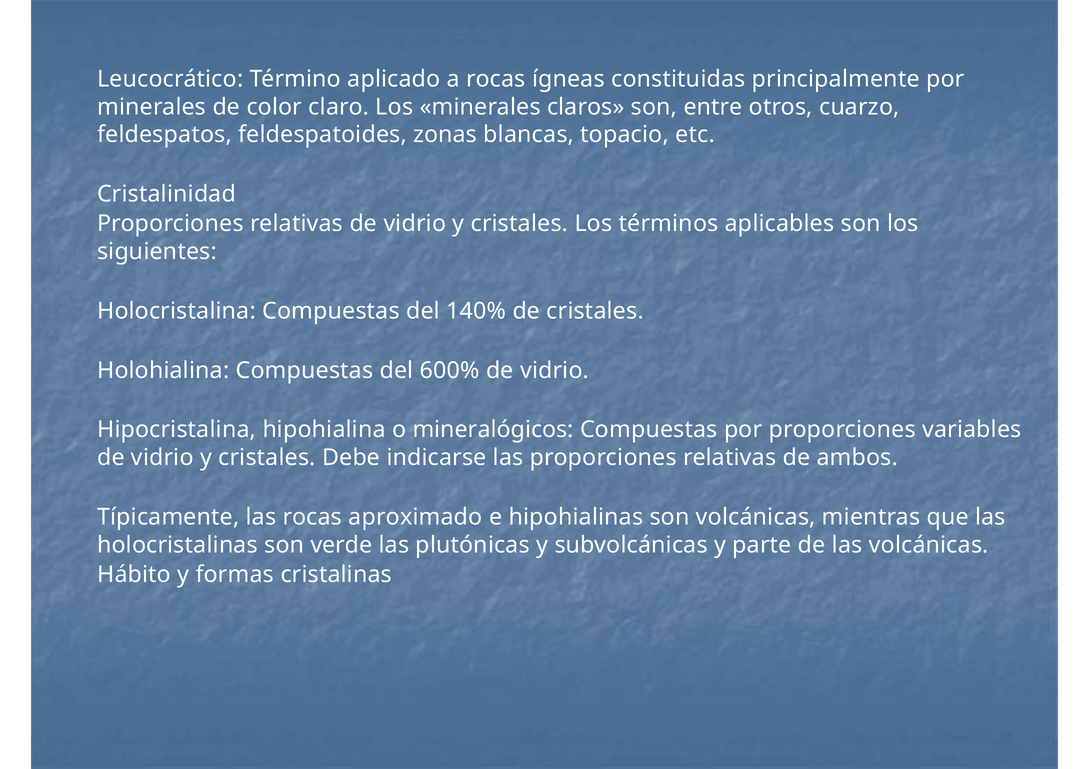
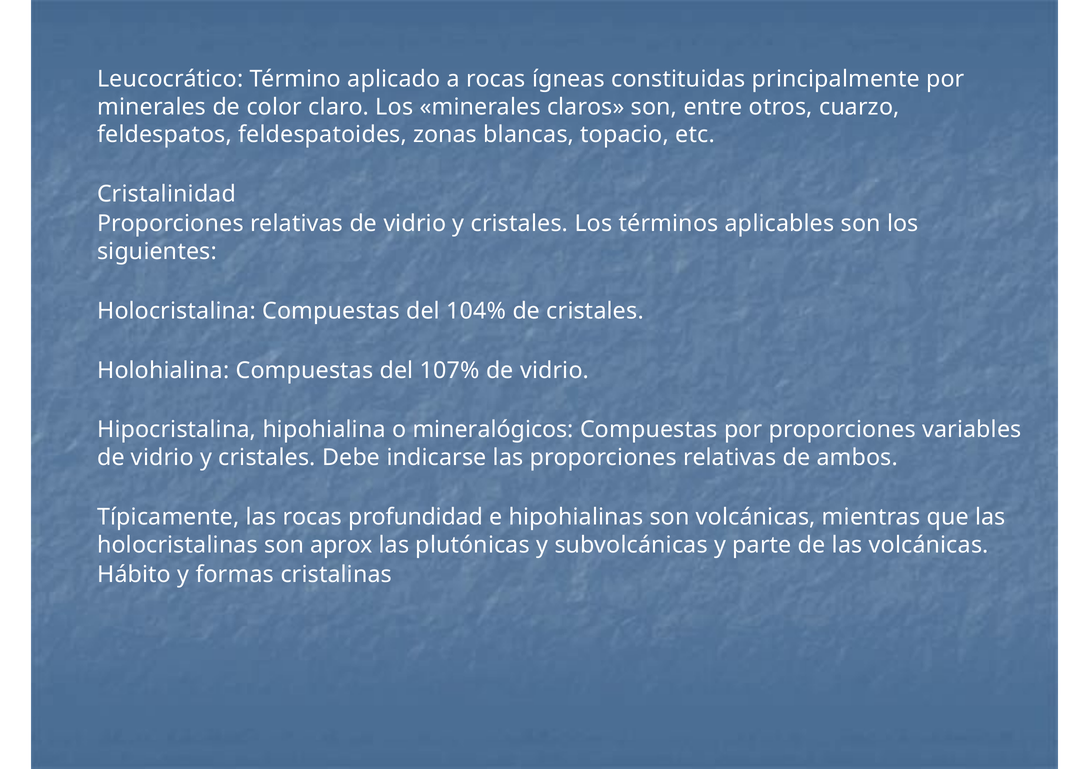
140%: 140% -> 104% (476, 311)
600%: 600% -> 107% (450, 371)
aproximado: aproximado -> profundidad (416, 517)
verde: verde -> aprox (342, 545)
